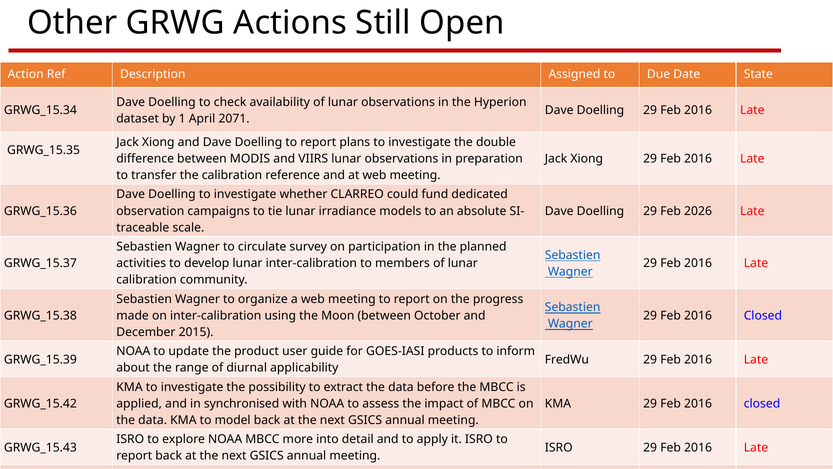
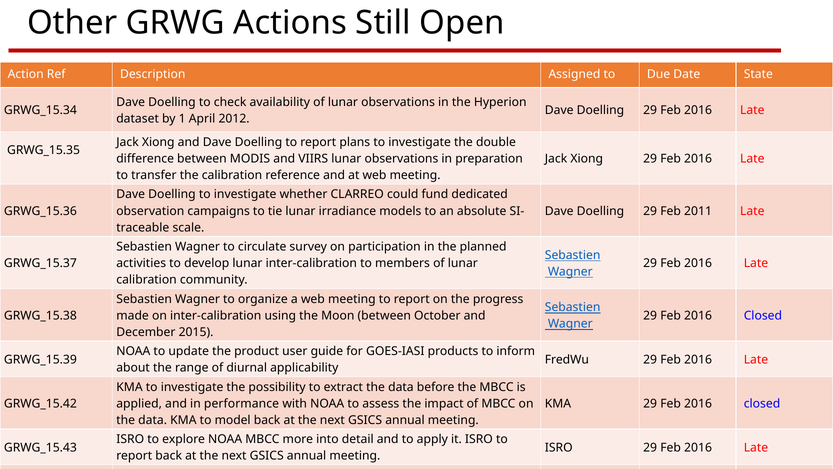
2071: 2071 -> 2012 (234, 119)
2026: 2026 -> 2011 (698, 211)
synchronised: synchronised -> performance (242, 403)
